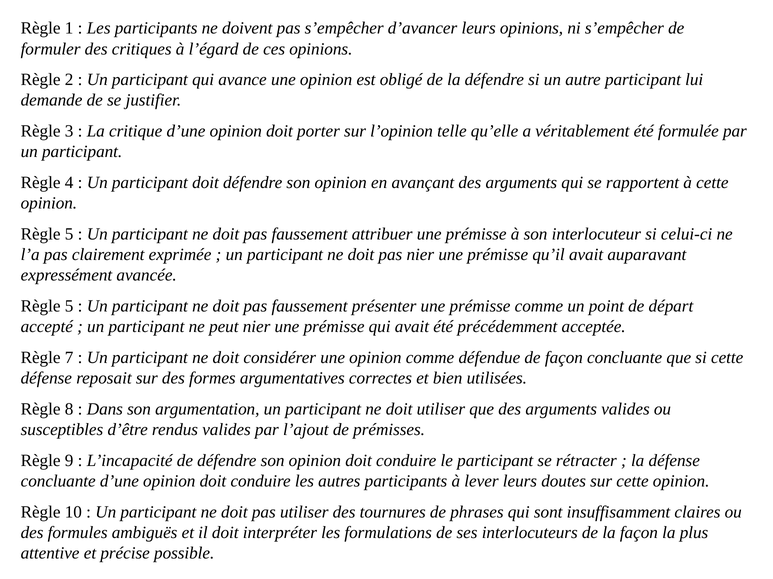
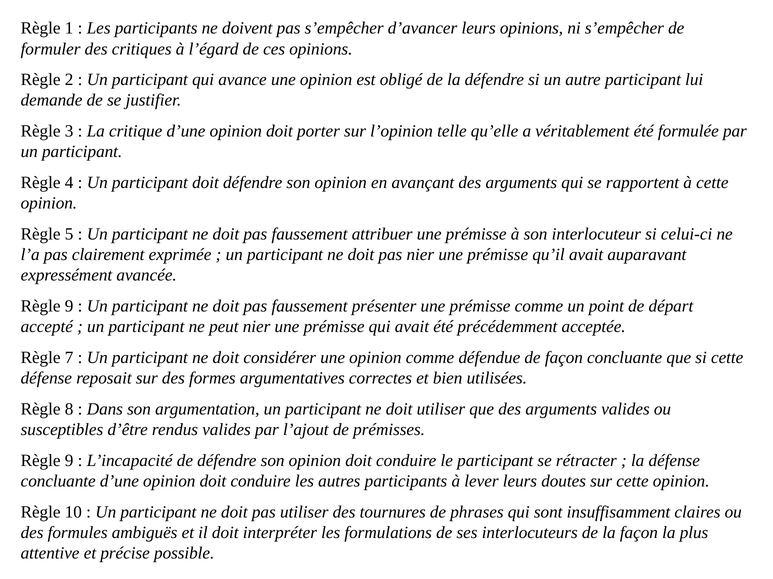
5: 5 -> 9 (69, 307)
